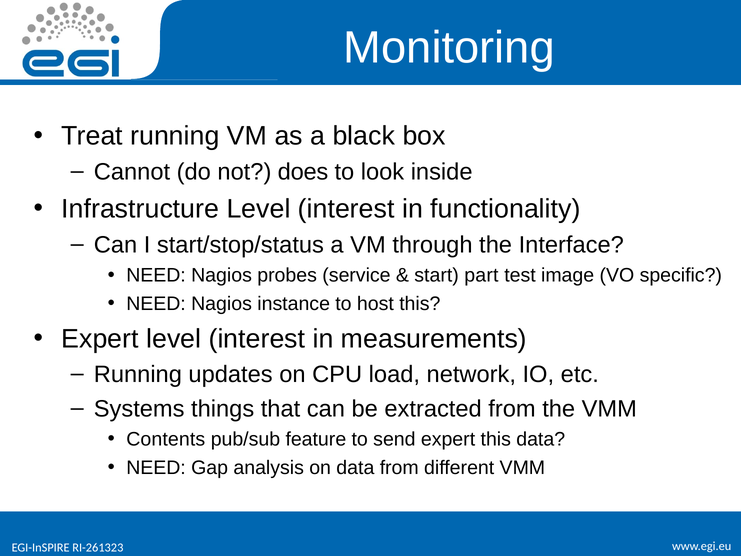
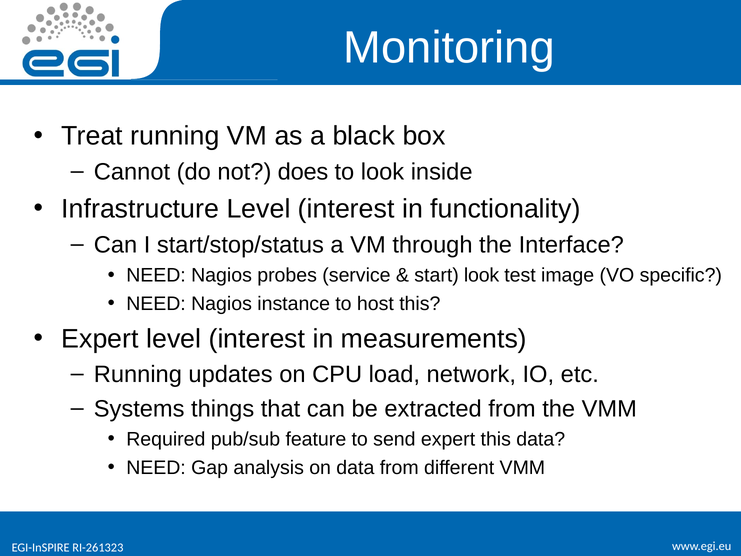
start part: part -> look (482, 275)
Contents: Contents -> Required (166, 439)
